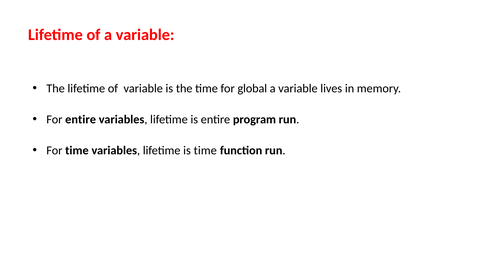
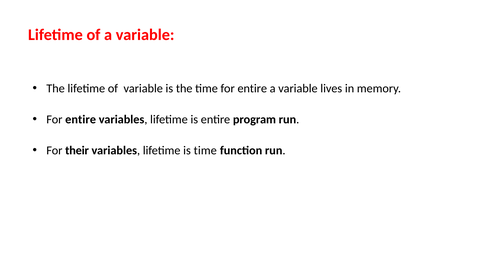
time for global: global -> entire (252, 89)
For time: time -> their (77, 151)
